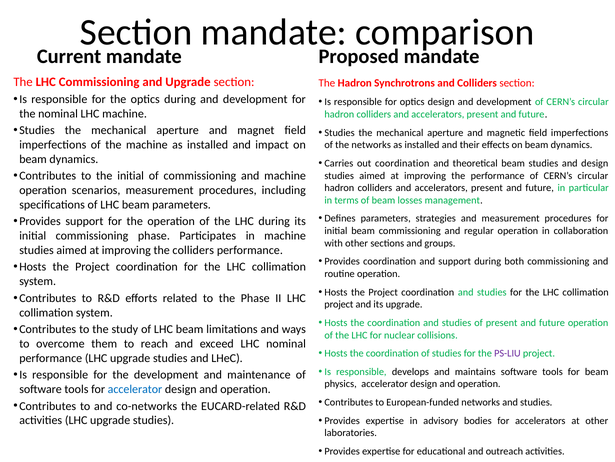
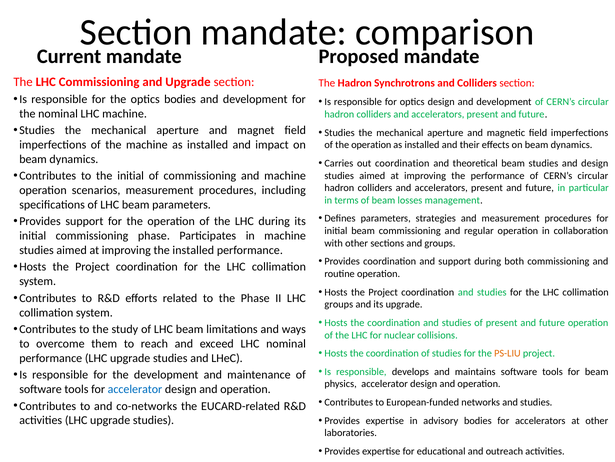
optics during: during -> bodies (180, 99)
of the networks: networks -> operation (371, 145)
the colliders: colliders -> installed (193, 250)
project: project -> groups (339, 304)
PS-LIU colour: purple -> orange (507, 353)
